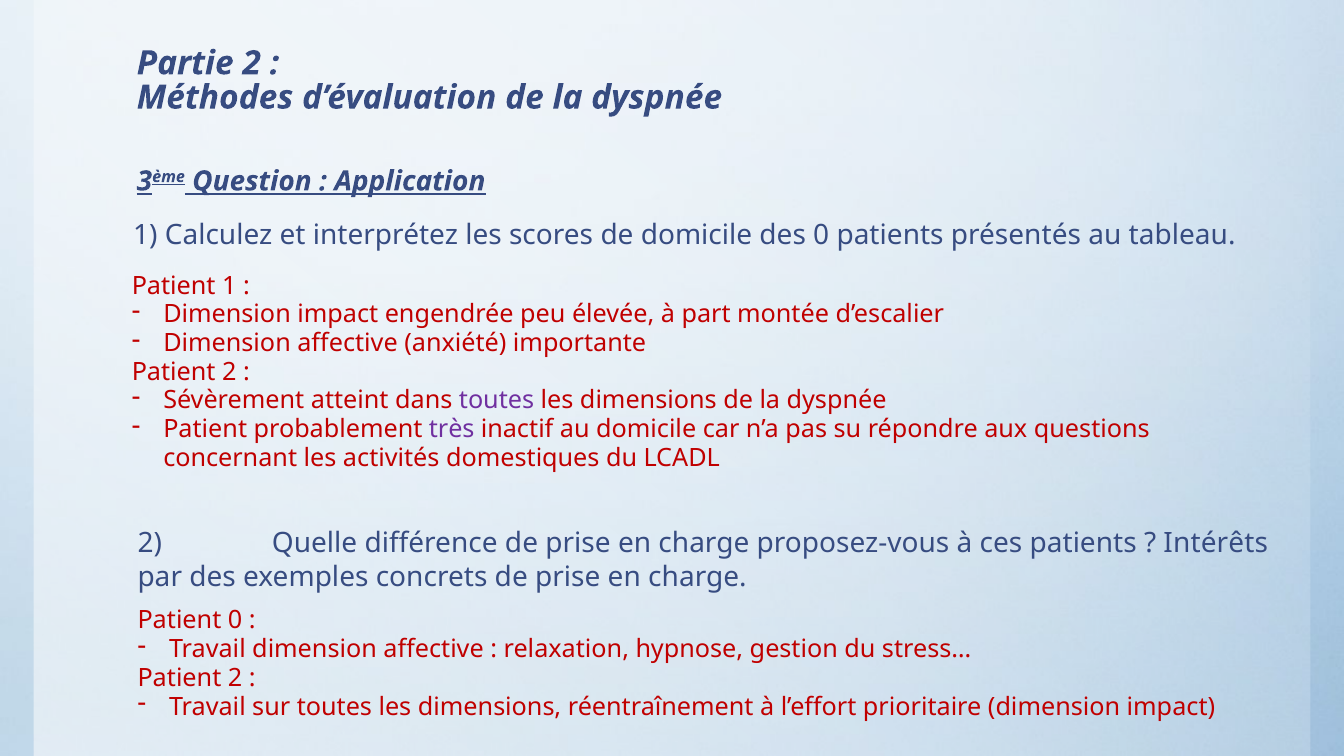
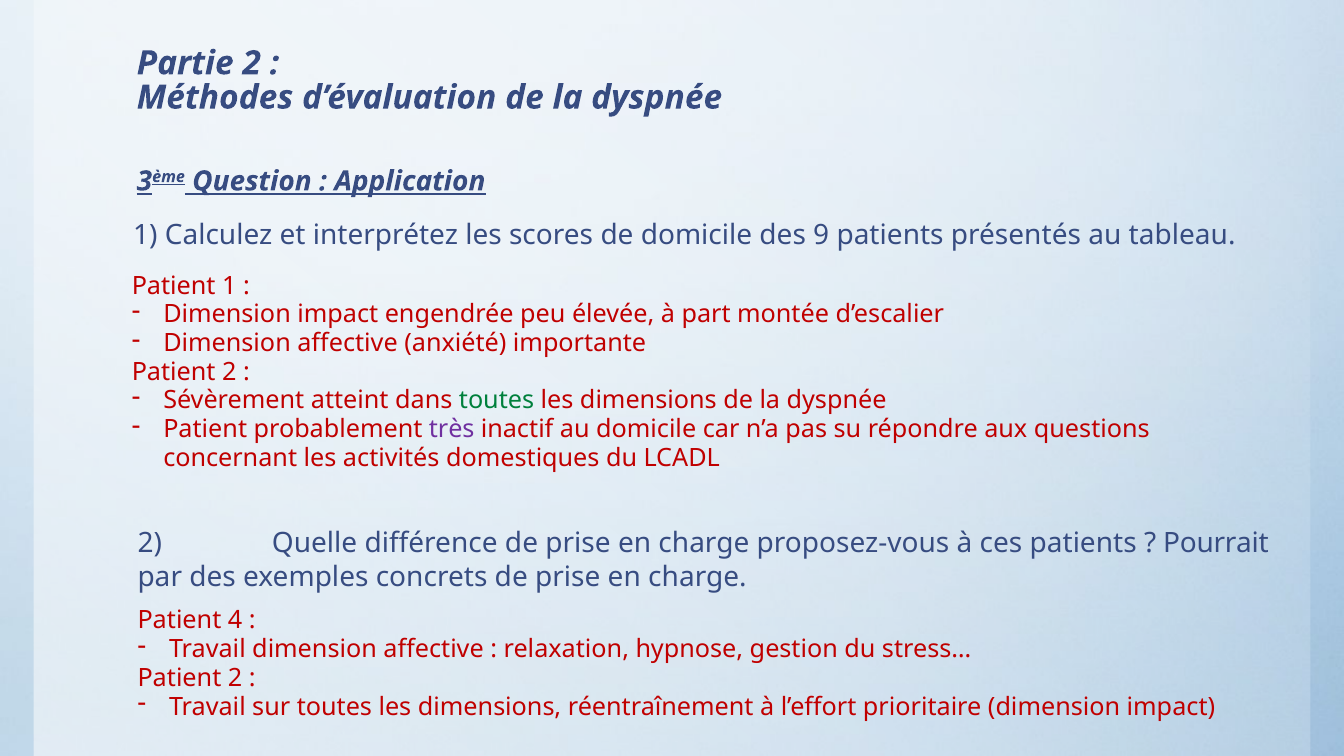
des 0: 0 -> 9 (821, 235)
toutes colour: purple -> green (497, 401)
Intérêts: Intérêts -> Pourrait (1216, 544)
Patient 0: 0 -> 4 (235, 621)
